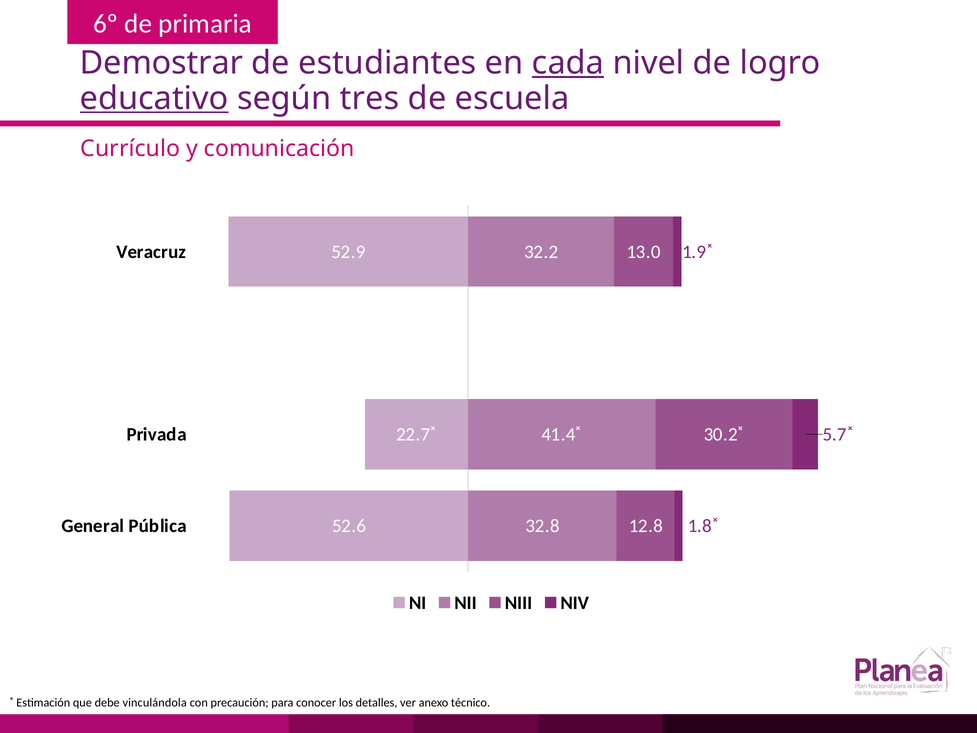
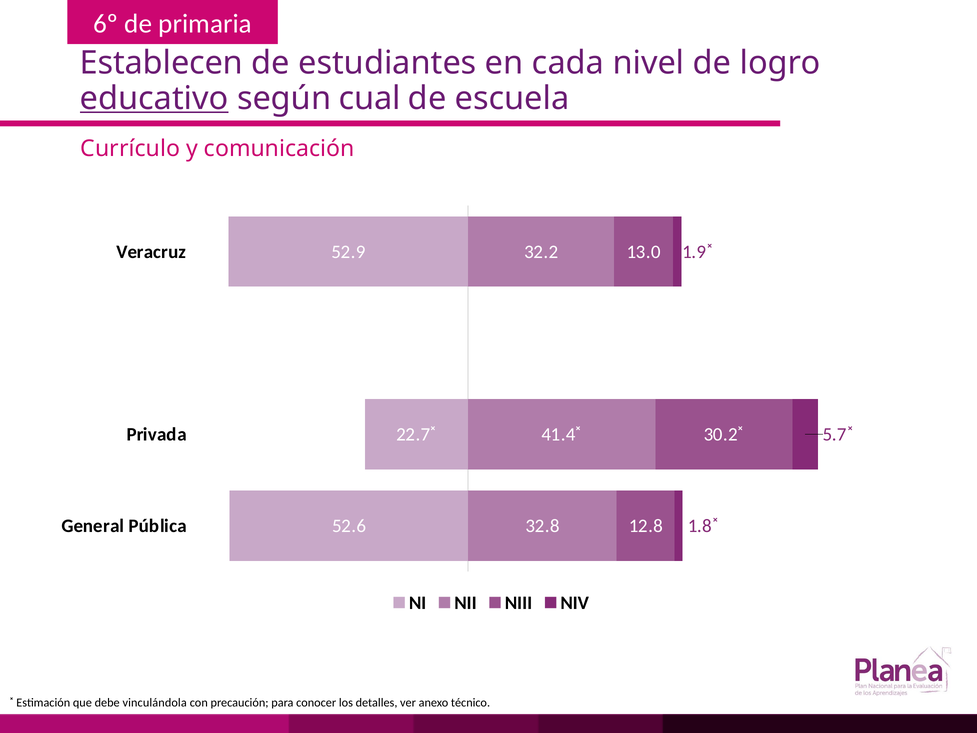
Demostrar: Demostrar -> Establecen (161, 63)
cada underline: present -> none (568, 63)
tres: tres -> cual (370, 98)
